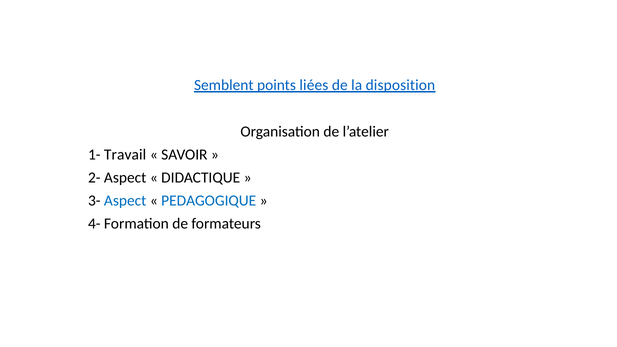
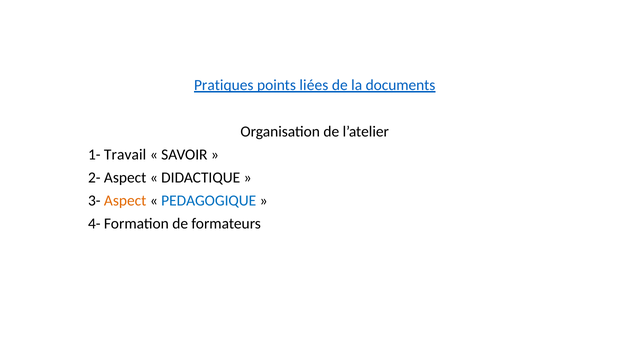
Semblent: Semblent -> Pratiques (224, 85)
disposition: disposition -> documents (401, 85)
Aspect colour: blue -> orange (125, 201)
